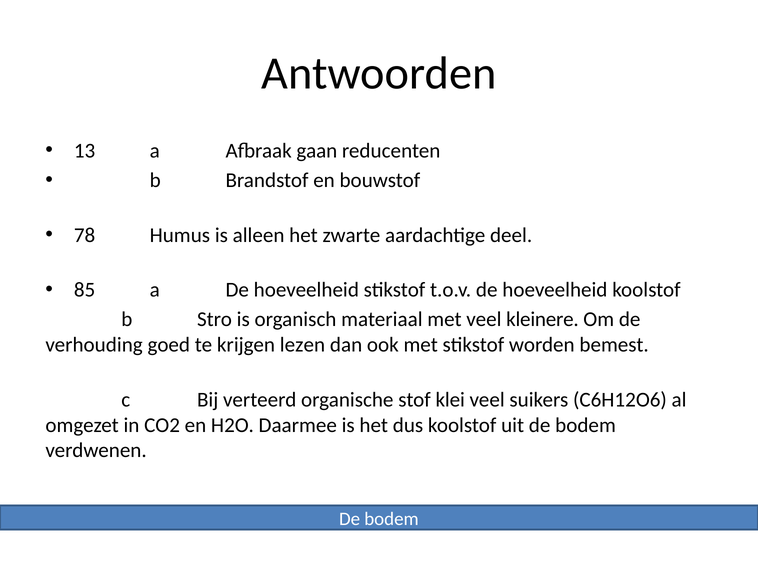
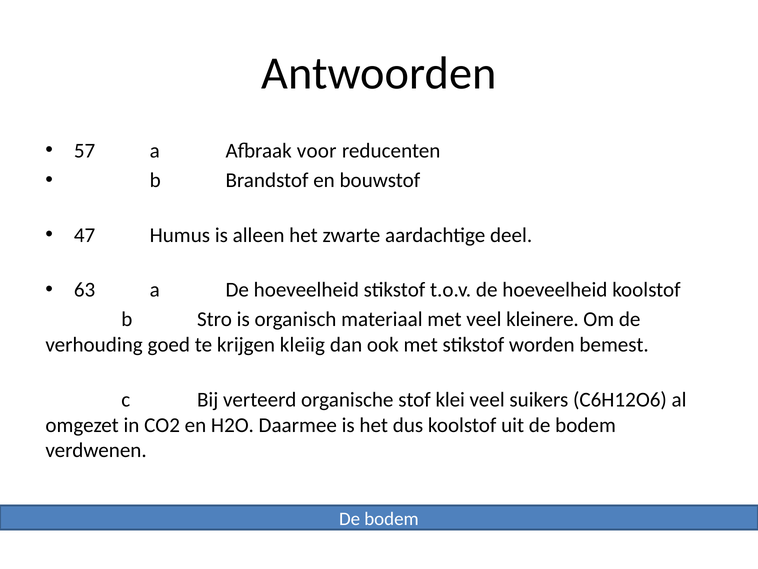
13: 13 -> 57 (85, 151)
gaan: gaan -> voor (317, 151)
78: 78 -> 47 (85, 235)
85: 85 -> 63 (85, 290)
lezen: lezen -> kleiig (302, 345)
